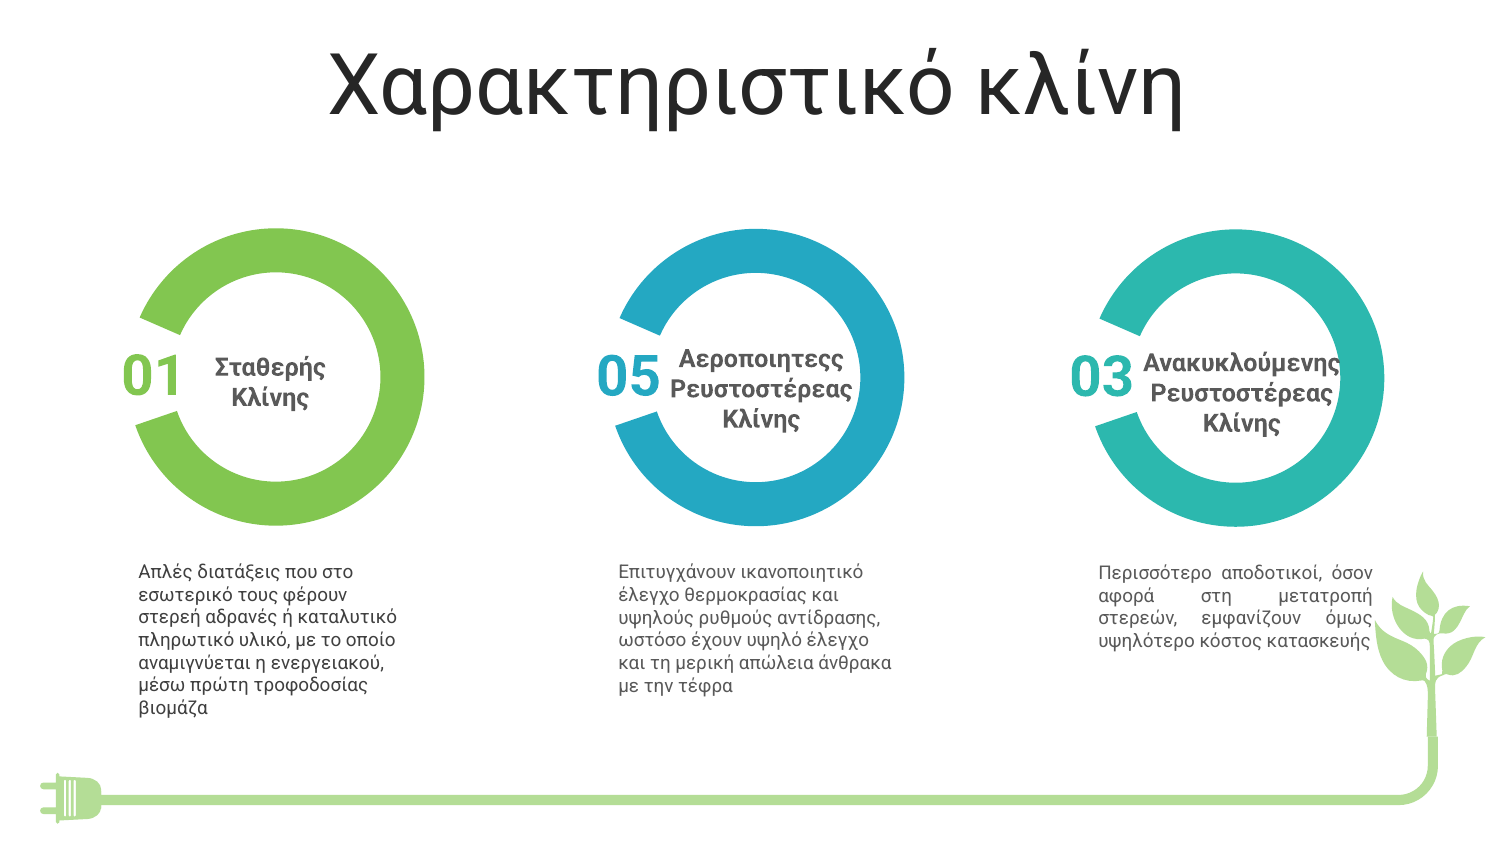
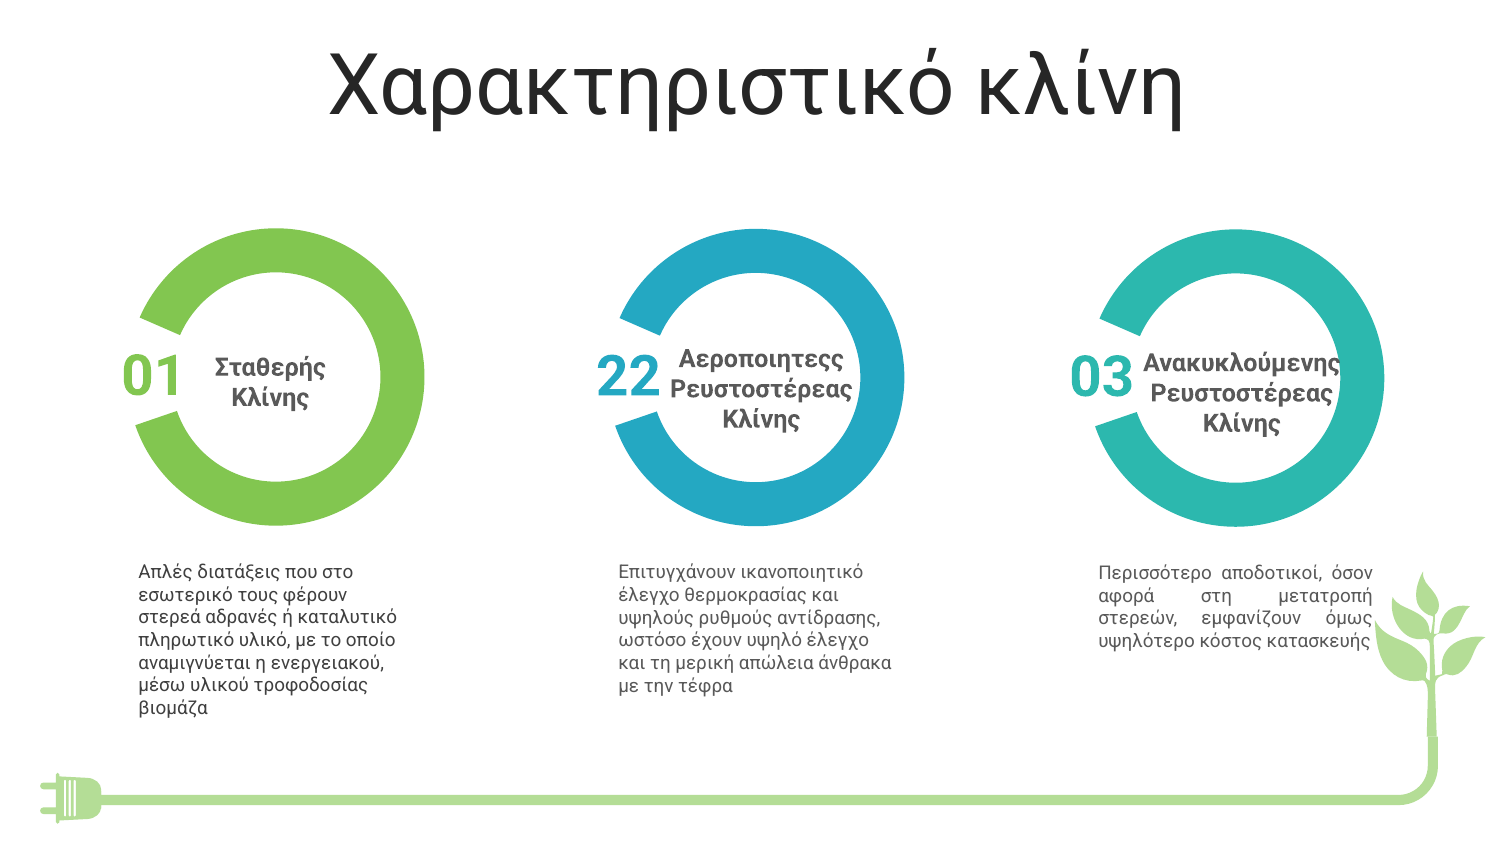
05: 05 -> 22 (628, 377)
στερεή: στερεή -> στερεά (170, 617)
πρώτη: πρώτη -> υλικού (220, 685)
